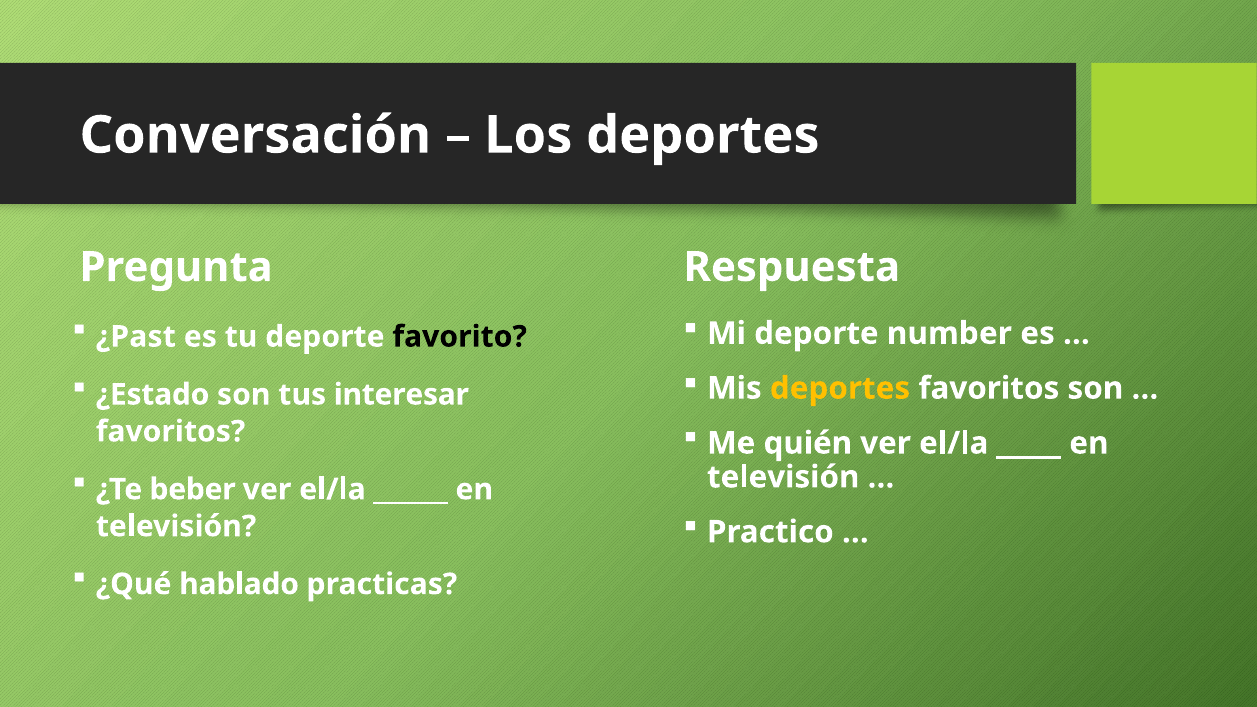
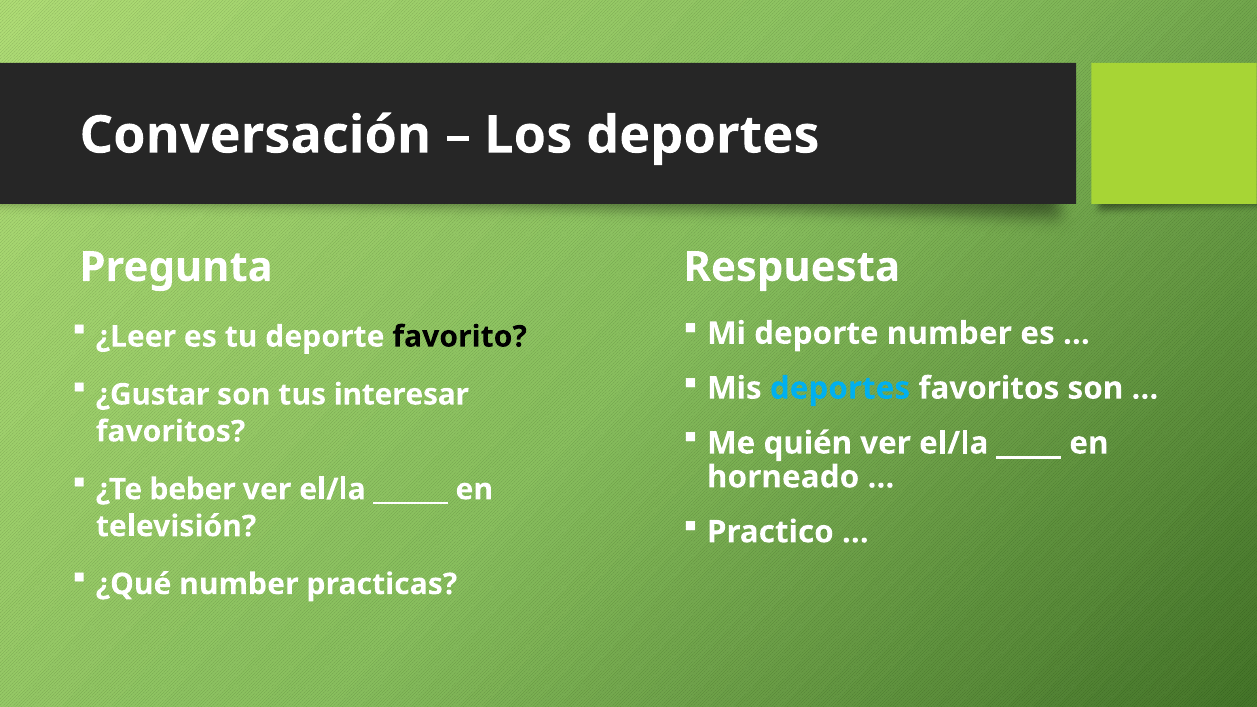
¿Past: ¿Past -> ¿Leer (136, 337)
deportes colour: yellow -> light blue (840, 388)
¿Estado: ¿Estado -> ¿Gustar (153, 395)
televisión: televisión -> horneado (783, 477)
¿Qué hablado: hablado -> number (239, 584)
